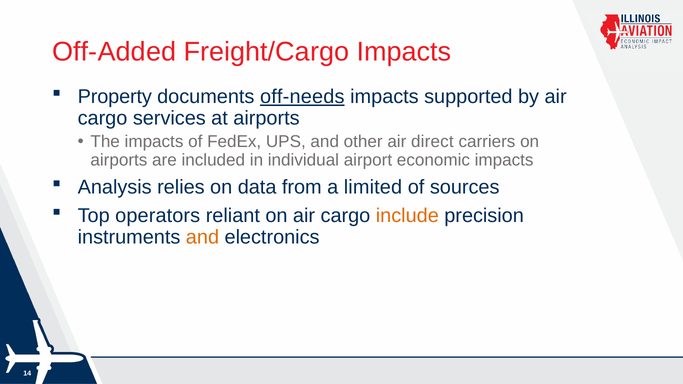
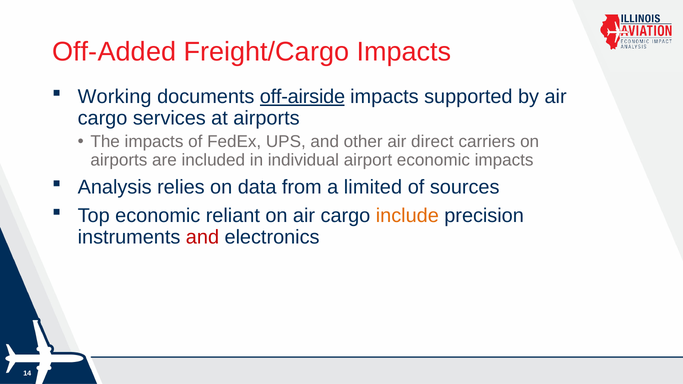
Property: Property -> Working (115, 97)
off-needs: off-needs -> off-airside (302, 97)
Top operators: operators -> economic (158, 216)
and colour: orange -> red (202, 237)
